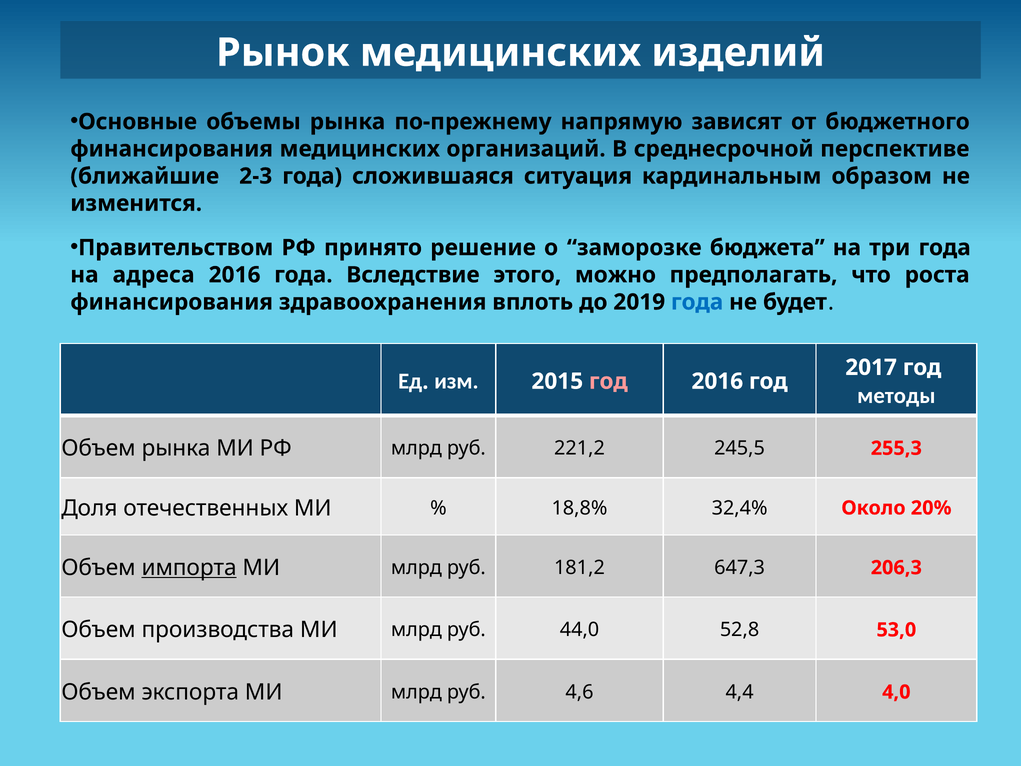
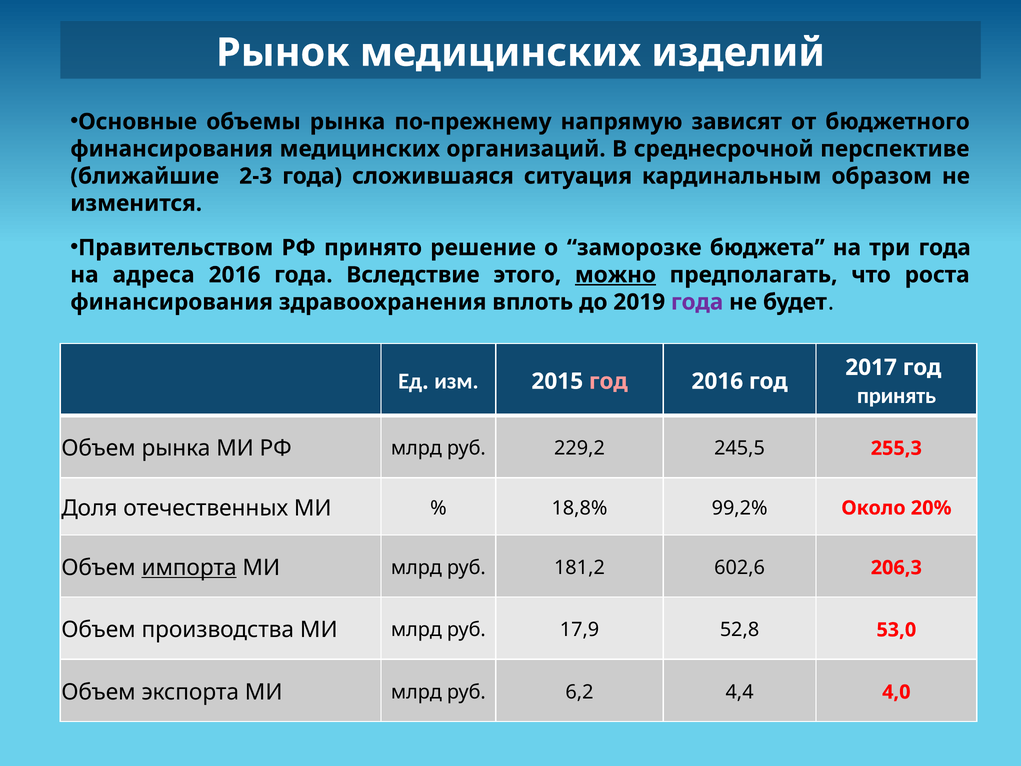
можно underline: none -> present (615, 275)
года colour: blue -> purple (697, 302)
методы: методы -> принять (897, 396)
221,2: 221,2 -> 229,2 (579, 448)
32,4%: 32,4% -> 99,2% (740, 508)
647,3: 647,3 -> 602,6 (740, 567)
44,0: 44,0 -> 17,9 (580, 630)
4,6: 4,6 -> 6,2 (580, 692)
